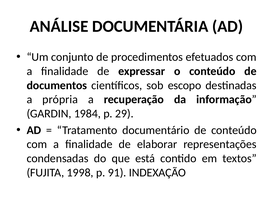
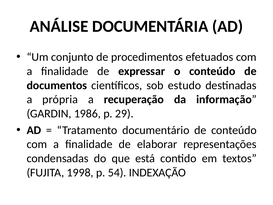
escopo: escopo -> estudo (184, 85)
1984: 1984 -> 1986 (87, 113)
91: 91 -> 54 (117, 172)
